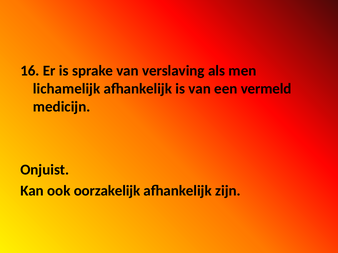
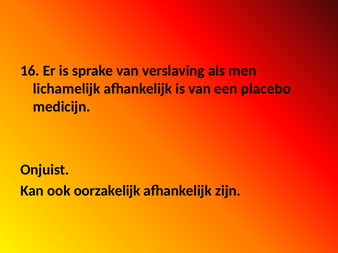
vermeld: vermeld -> placebo (266, 89)
